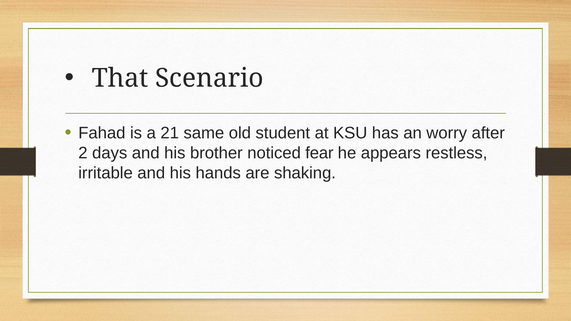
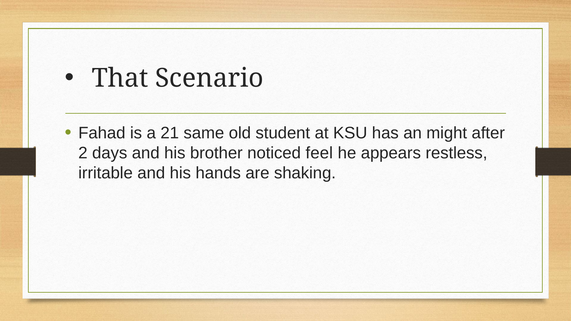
worry: worry -> might (447, 133)
fear: fear -> feel (319, 153)
